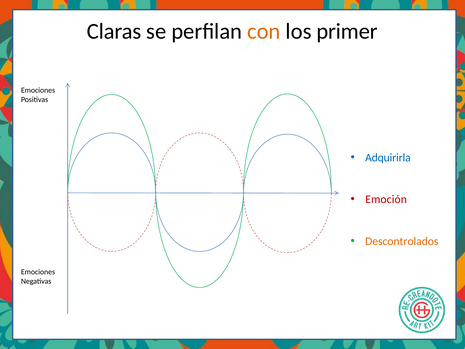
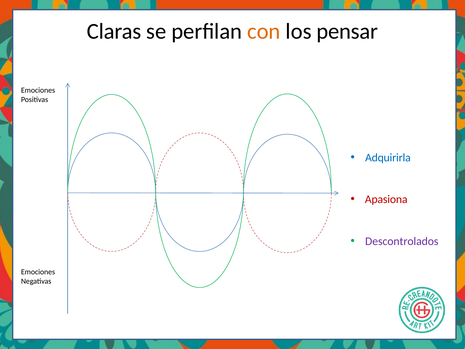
primer: primer -> pensar (347, 31)
Emoción: Emoción -> Apasiona (386, 199)
Descontrolados colour: orange -> purple (402, 241)
